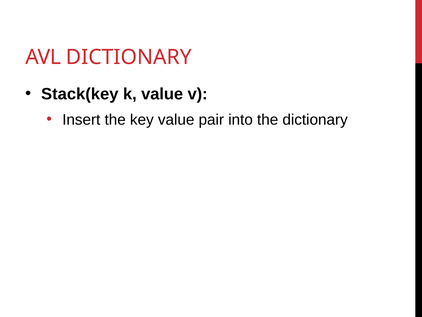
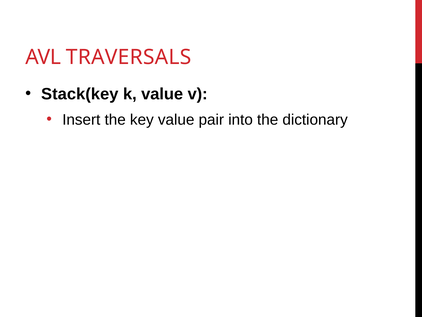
AVL DICTIONARY: DICTIONARY -> TRAVERSALS (129, 57)
